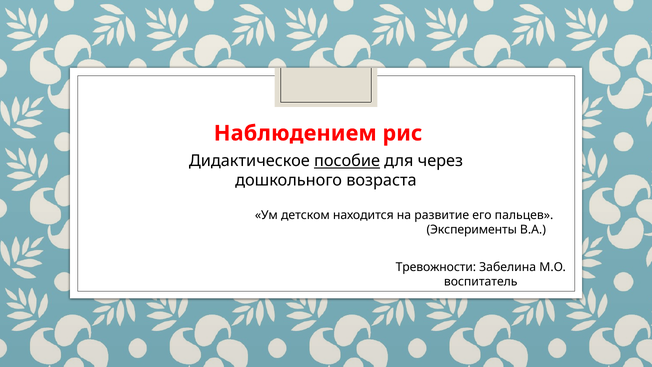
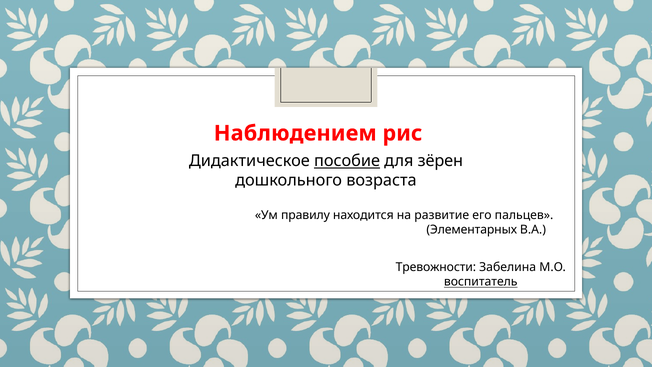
через: через -> зёрен (440, 161)
детском: детском -> правилу (305, 215)
Эксперименты: Эксперименты -> Элементарных (472, 230)
воспитатель underline: none -> present (481, 282)
